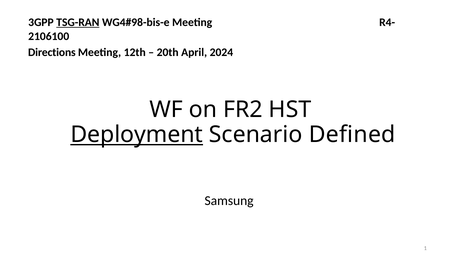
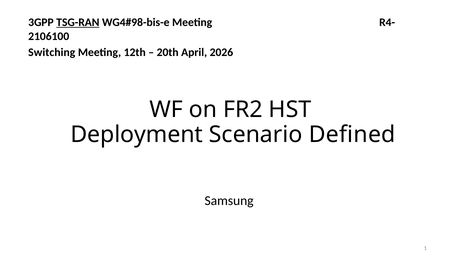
Directions: Directions -> Switching (52, 52)
2024: 2024 -> 2026 (221, 52)
Deployment underline: present -> none (137, 135)
